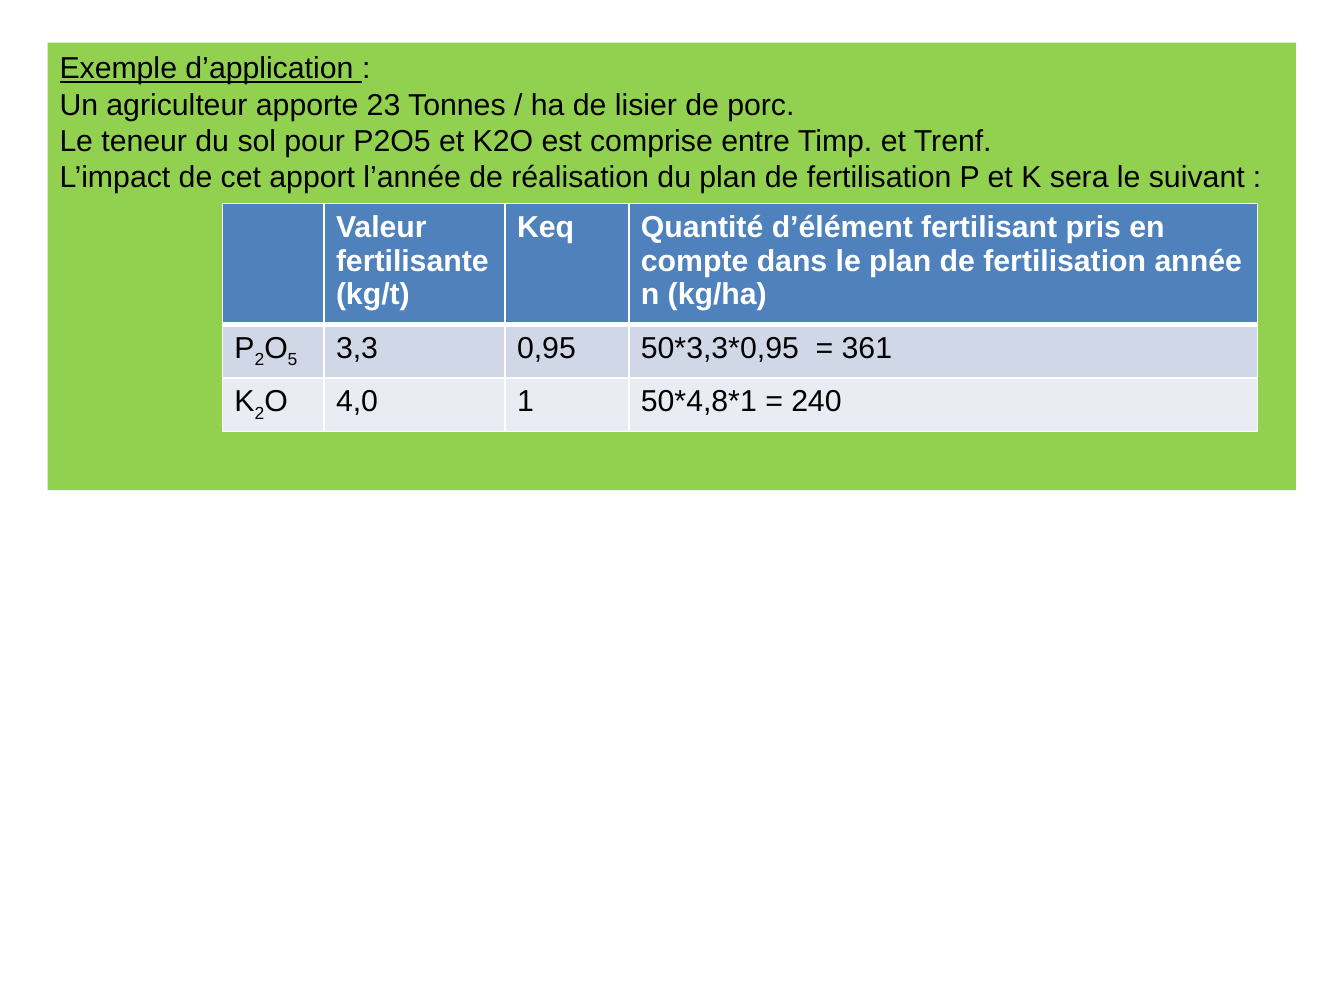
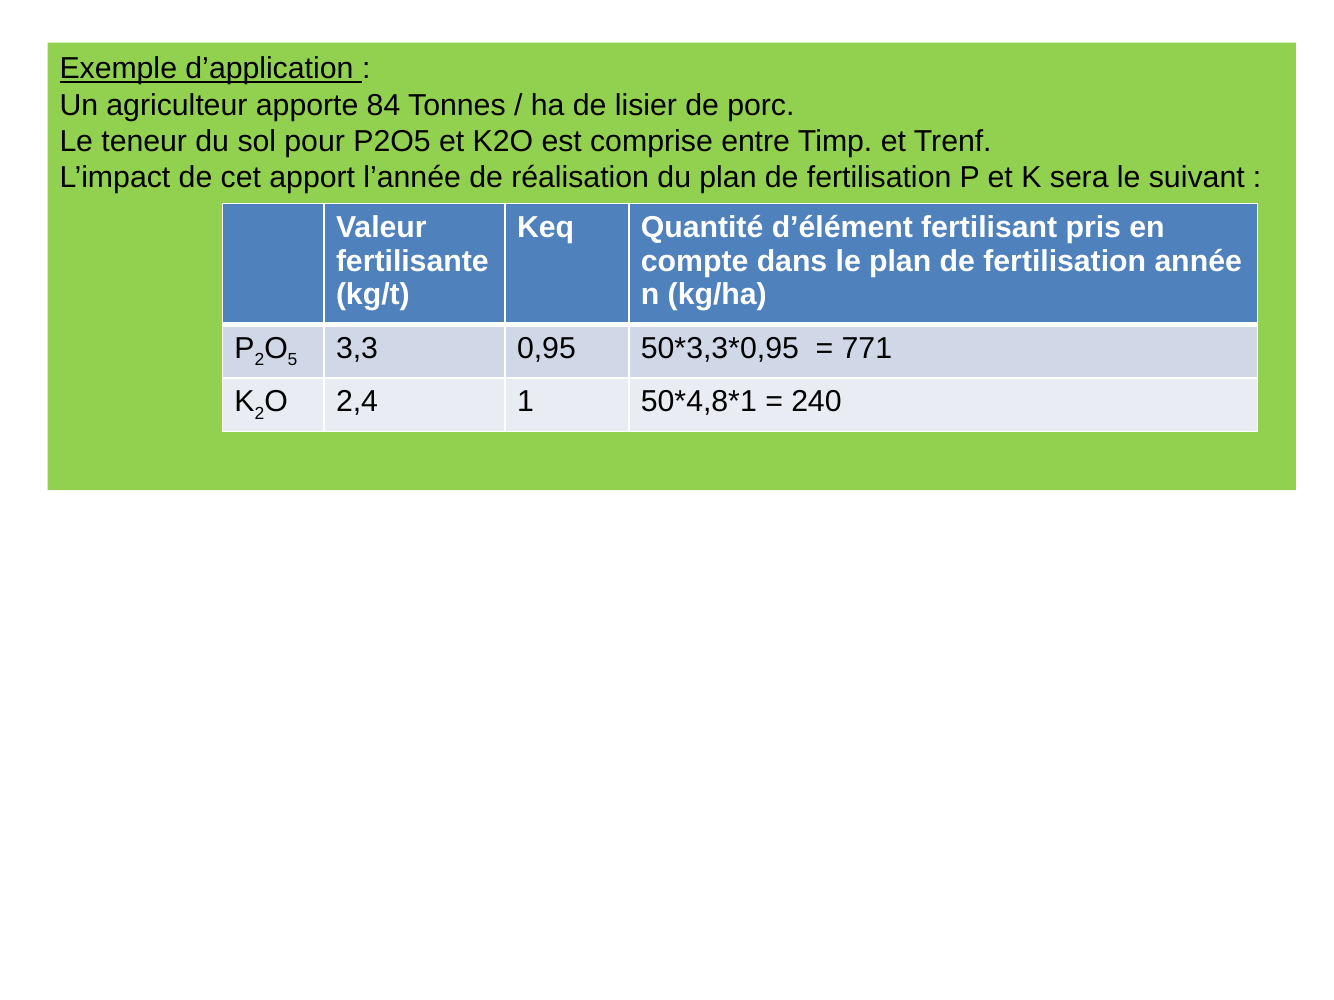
23: 23 -> 84 (384, 105)
361: 361 -> 771 (867, 348)
4,0: 4,0 -> 2,4 (357, 402)
